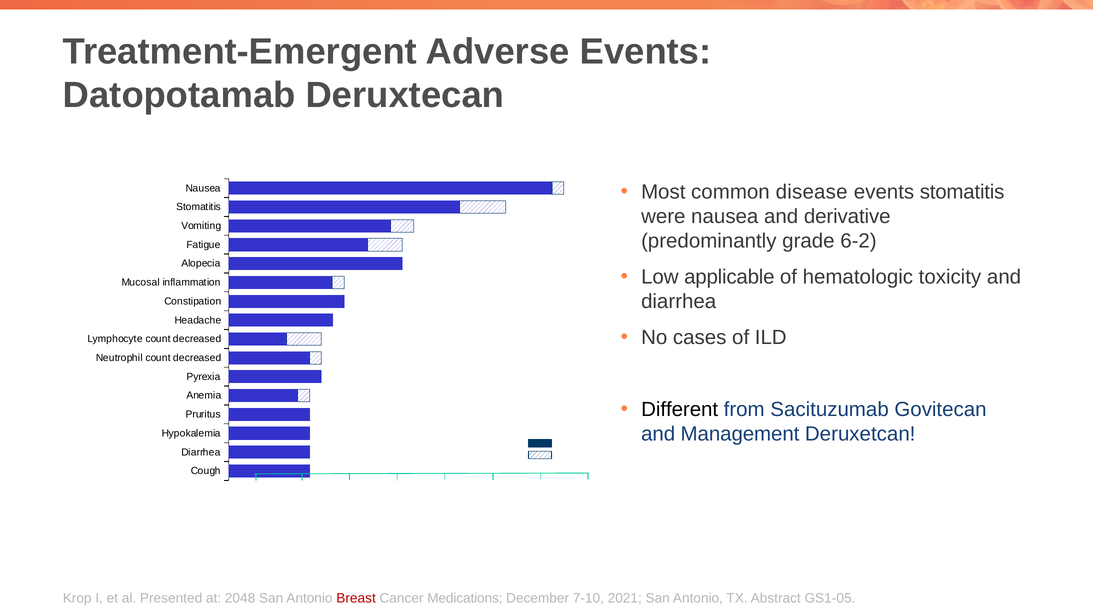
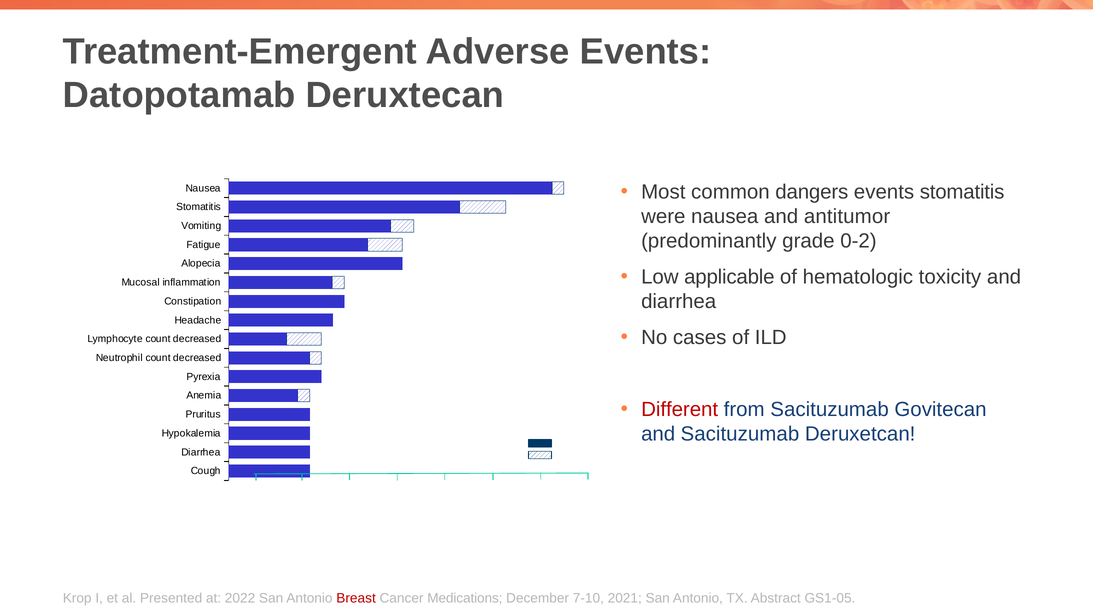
disease: disease -> dangers (812, 192)
derivative: derivative -> antitumor (847, 216)
6-2: 6-2 -> 0-2 (858, 241)
Different colour: black -> red (680, 409)
and Management: Management -> Sacituzumab (740, 434)
2048: 2048 -> 2022 (240, 598)
